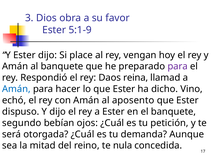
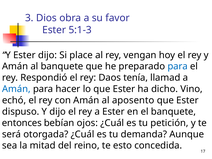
5:1-9: 5:1-9 -> 5:1-3 (80, 30)
para colour: purple -> blue (178, 66)
reina: reina -> tenía (136, 78)
segundo: segundo -> entonces (22, 123)
nula: nula -> esto (123, 146)
